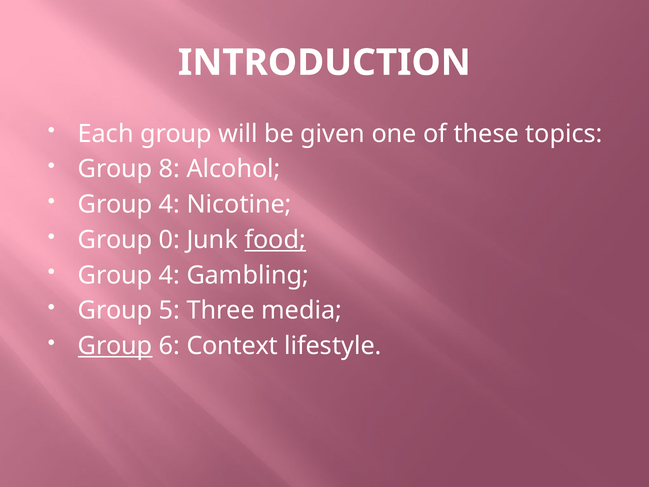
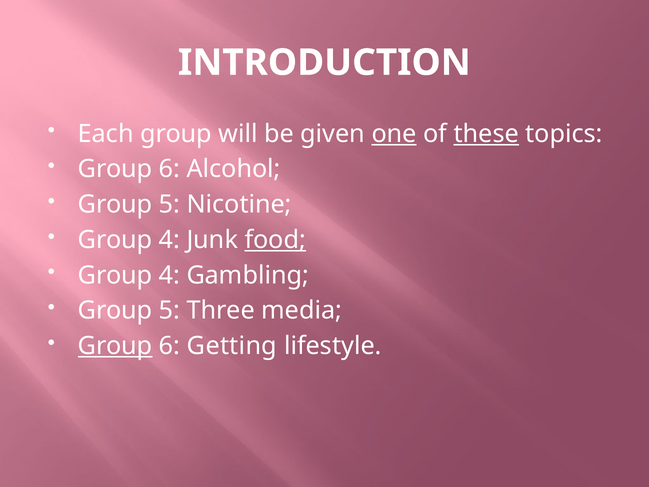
one underline: none -> present (394, 134)
these underline: none -> present (486, 134)
8: 8 -> 6 (169, 169)
4: 4 -> 5 (169, 204)
0: 0 -> 4 (169, 240)
Context: Context -> Getting (232, 346)
